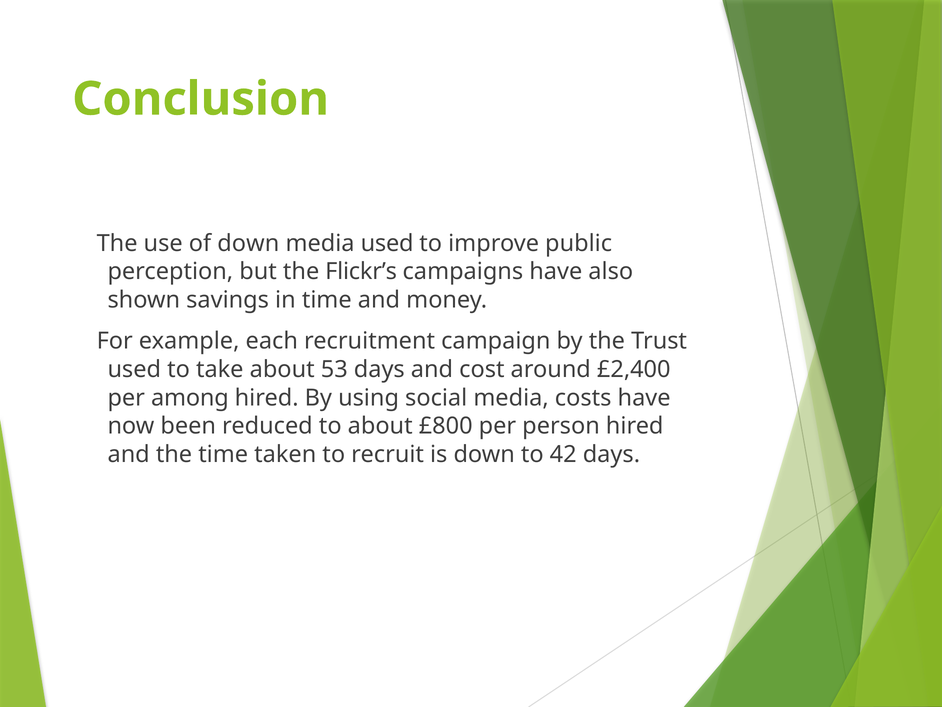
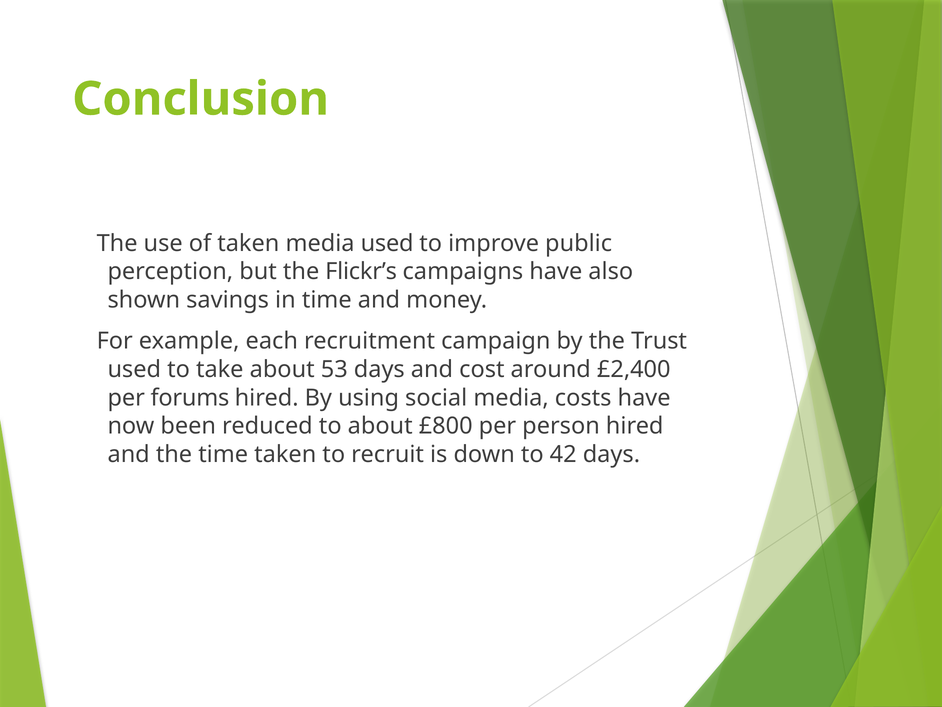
of down: down -> taken (248, 243)
among: among -> forums (190, 397)
